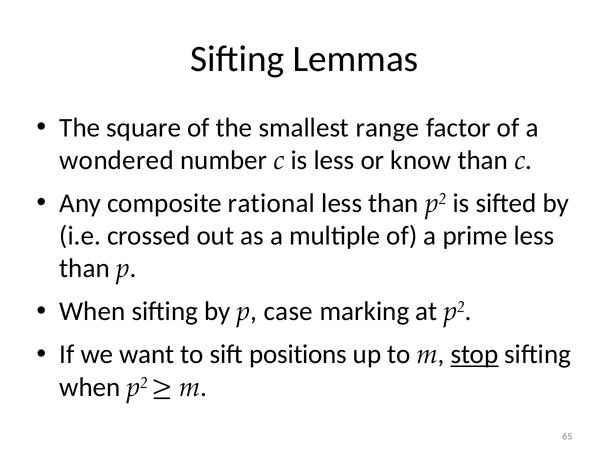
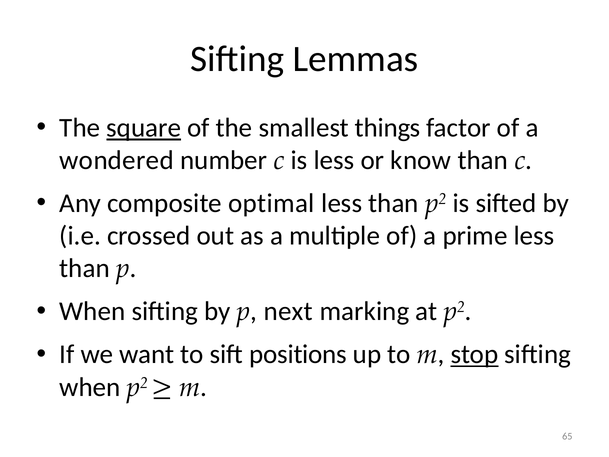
square underline: none -> present (144, 128)
range: range -> things (388, 128)
rational: rational -> optimal (271, 203)
case: case -> next (288, 311)
